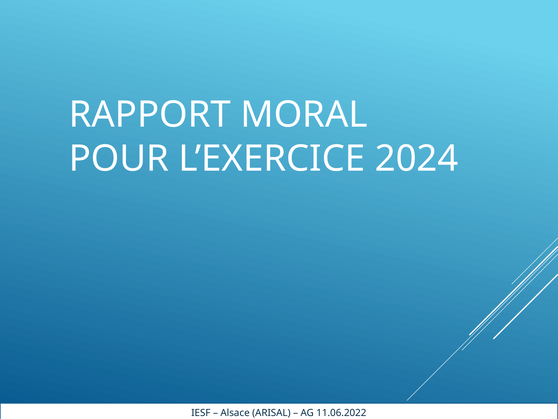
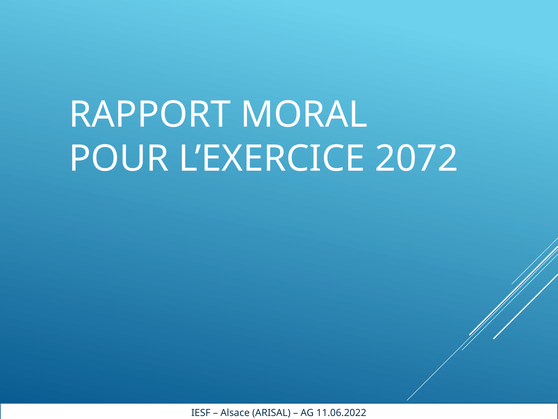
2024: 2024 -> 2072 (417, 159)
